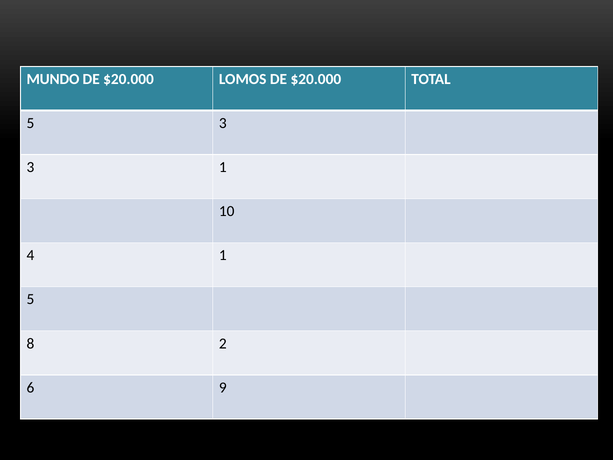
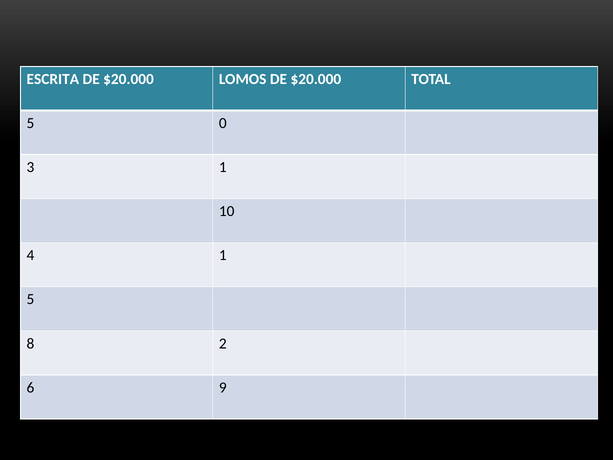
MUNDO: MUNDO -> ESCRITA (53, 79)
5 3: 3 -> 0 (223, 123)
